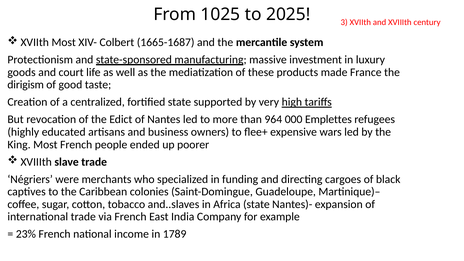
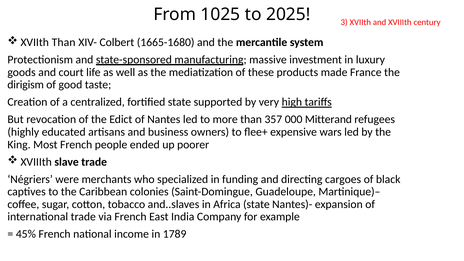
XVIIth Most: Most -> Than (64, 42)
1665-1687: 1665-1687 -> 1665-1680 (166, 42)
964: 964 -> 357 (273, 119)
Emplettes: Emplettes -> Mitterand (328, 119)
23%: 23% -> 45% (26, 234)
